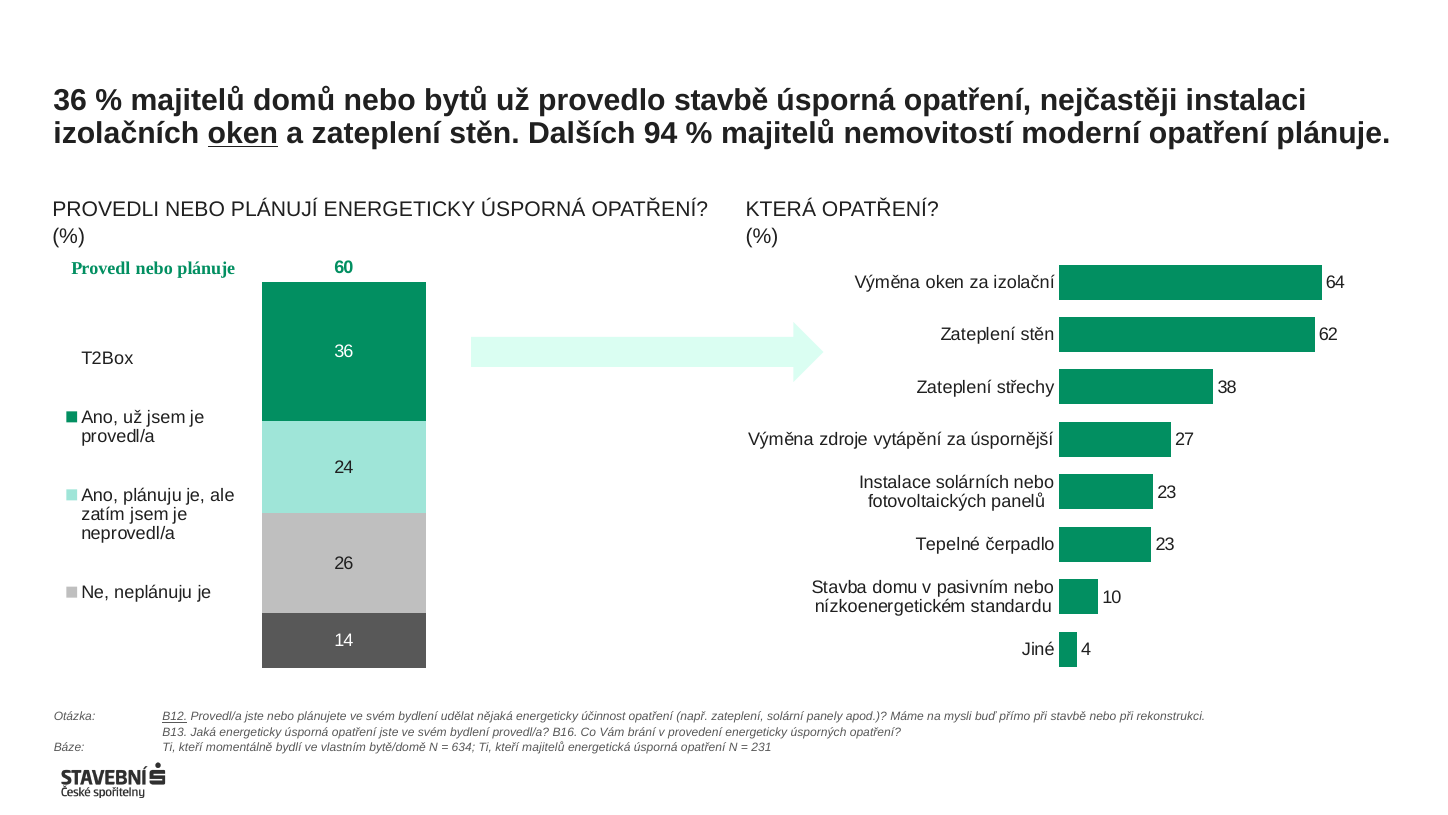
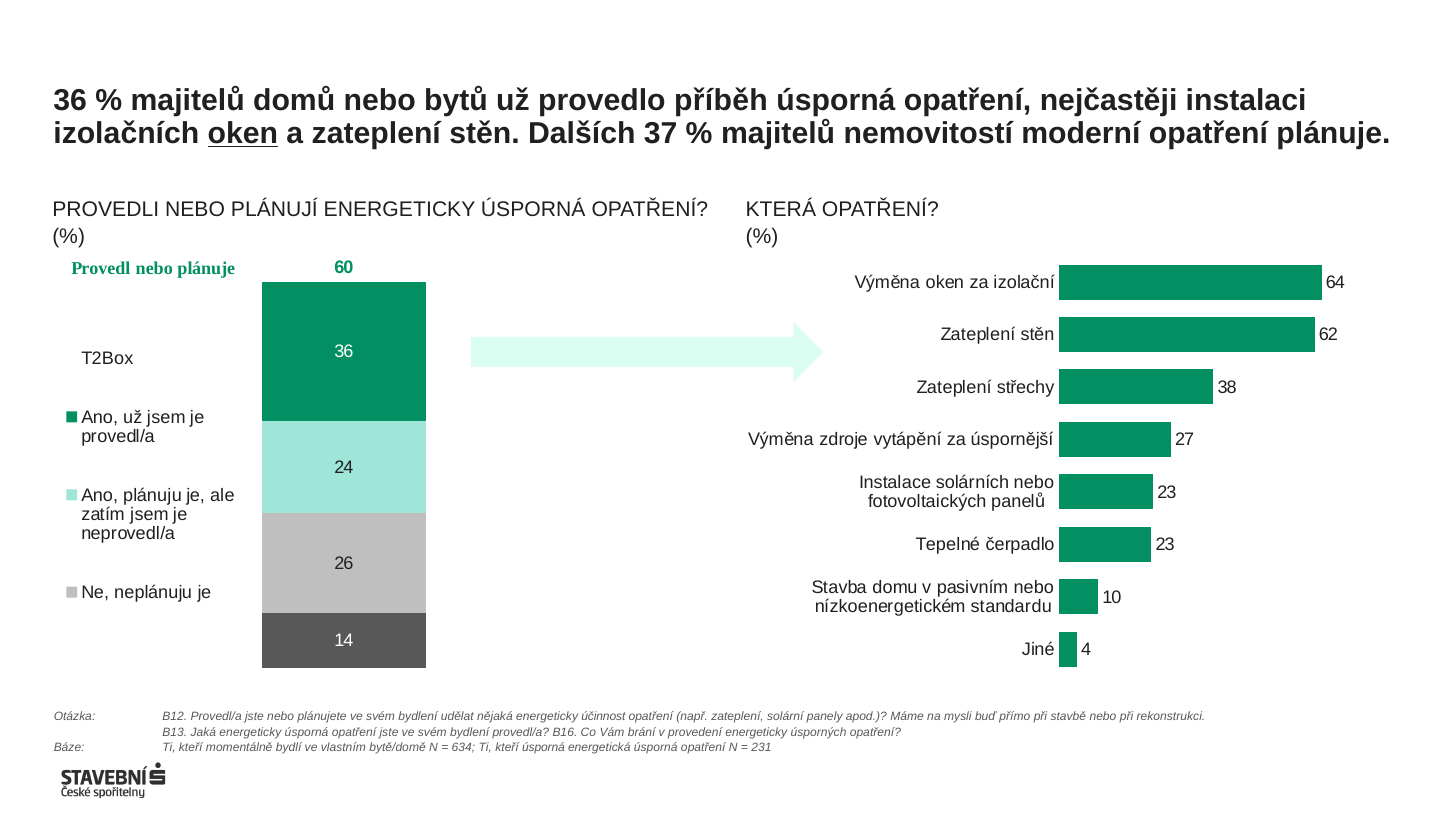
provedlo stavbě: stavbě -> příběh (721, 100)
94: 94 -> 37 (661, 133)
B12 underline: present -> none (175, 716)
kteří majitelů: majitelů -> úsporná (543, 747)
